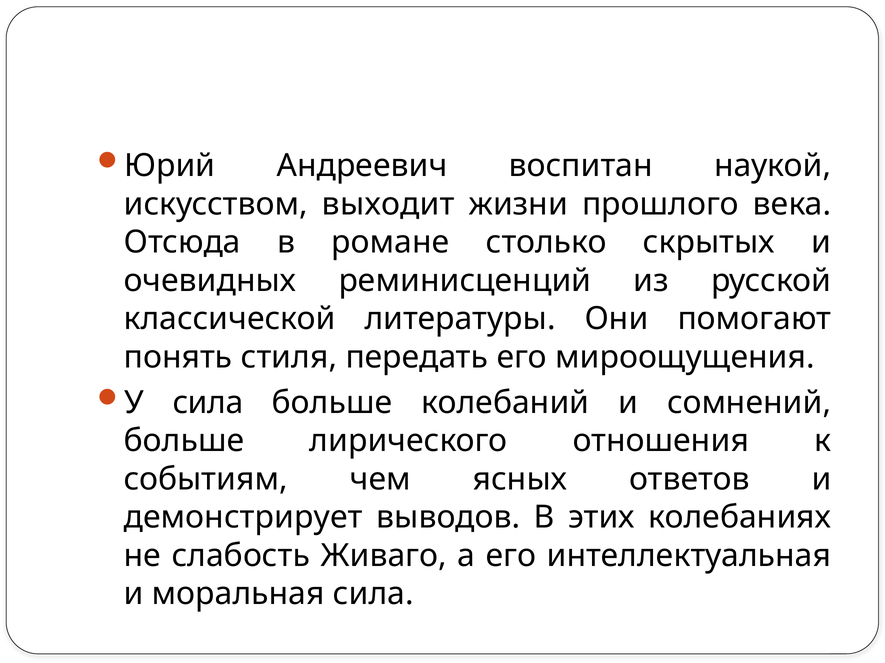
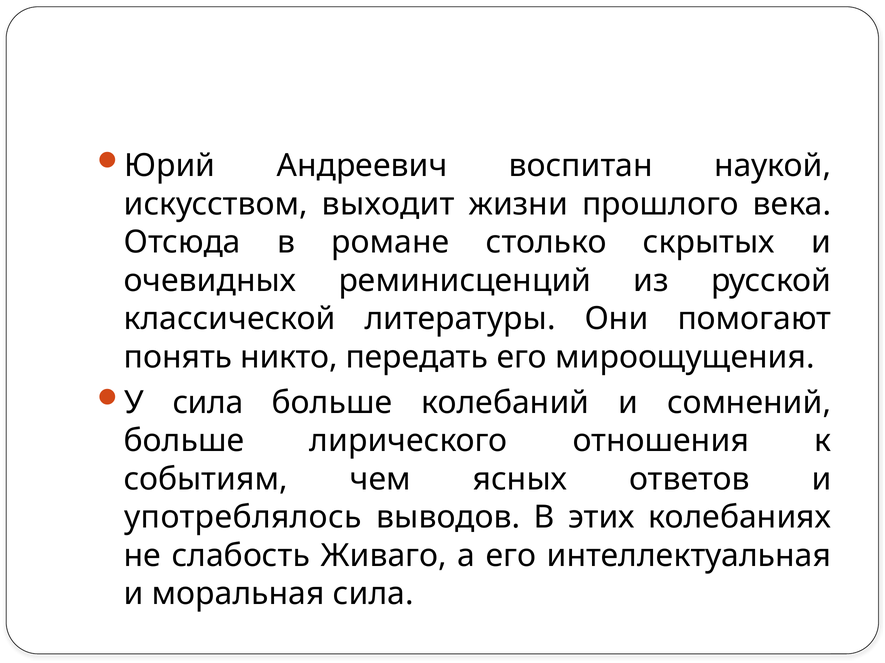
стиля: стиля -> никто (289, 358)
демонстрирует: демонстрирует -> употреблялось (243, 518)
